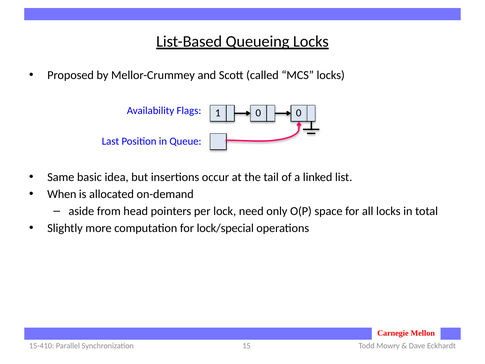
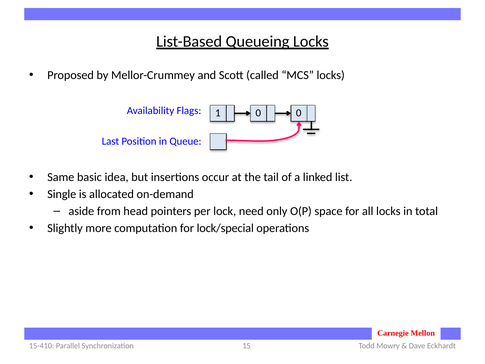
When: When -> Single (62, 194)
